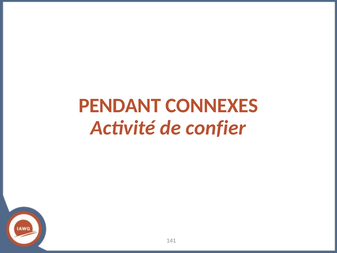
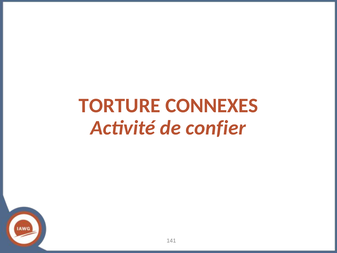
PENDANT: PENDANT -> TORTURE (120, 105)
